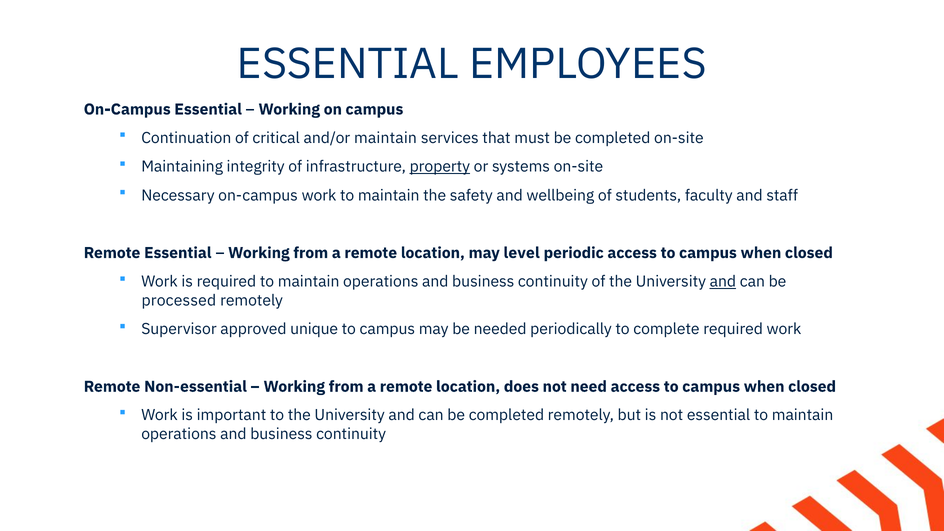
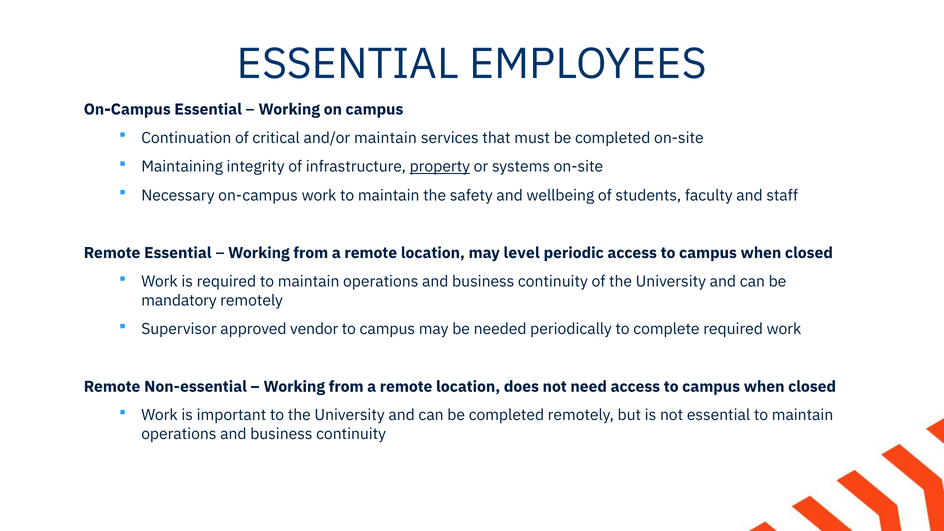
and underline: present -> none (723, 282)
processed: processed -> mandatory (179, 300)
unique: unique -> vendor (314, 329)
